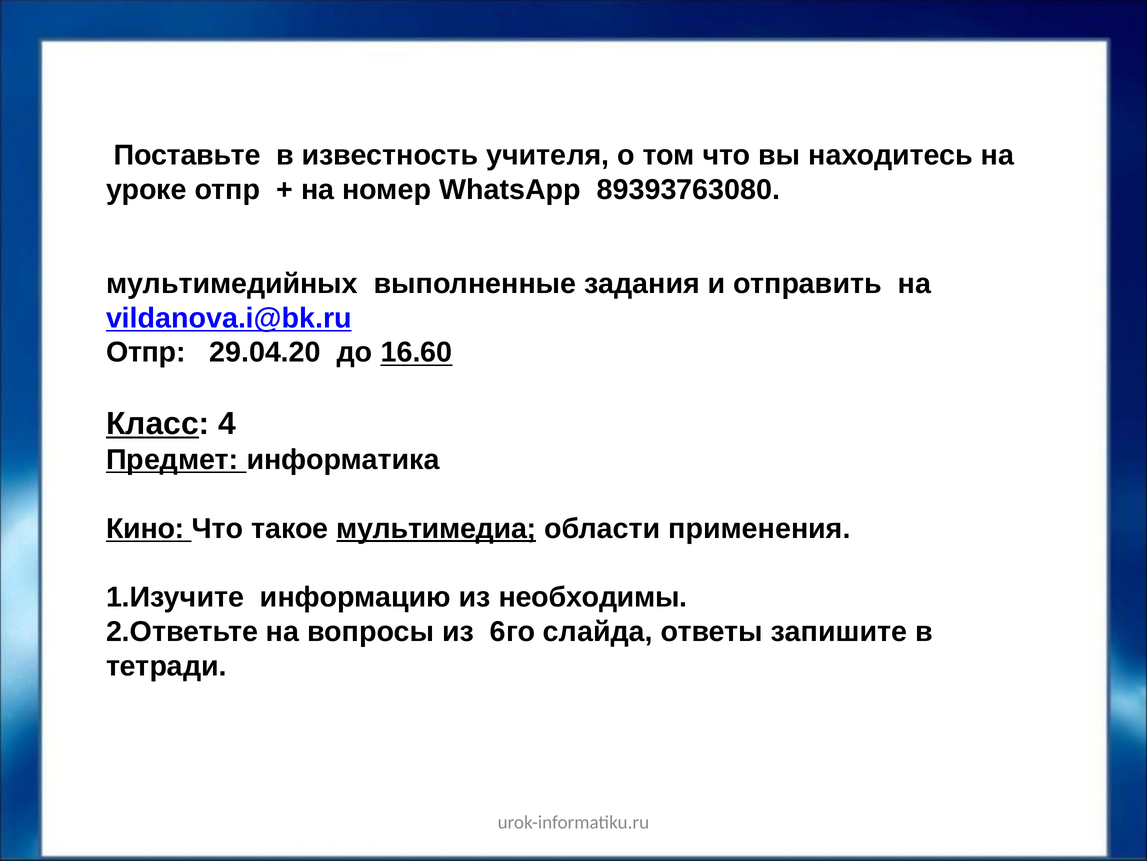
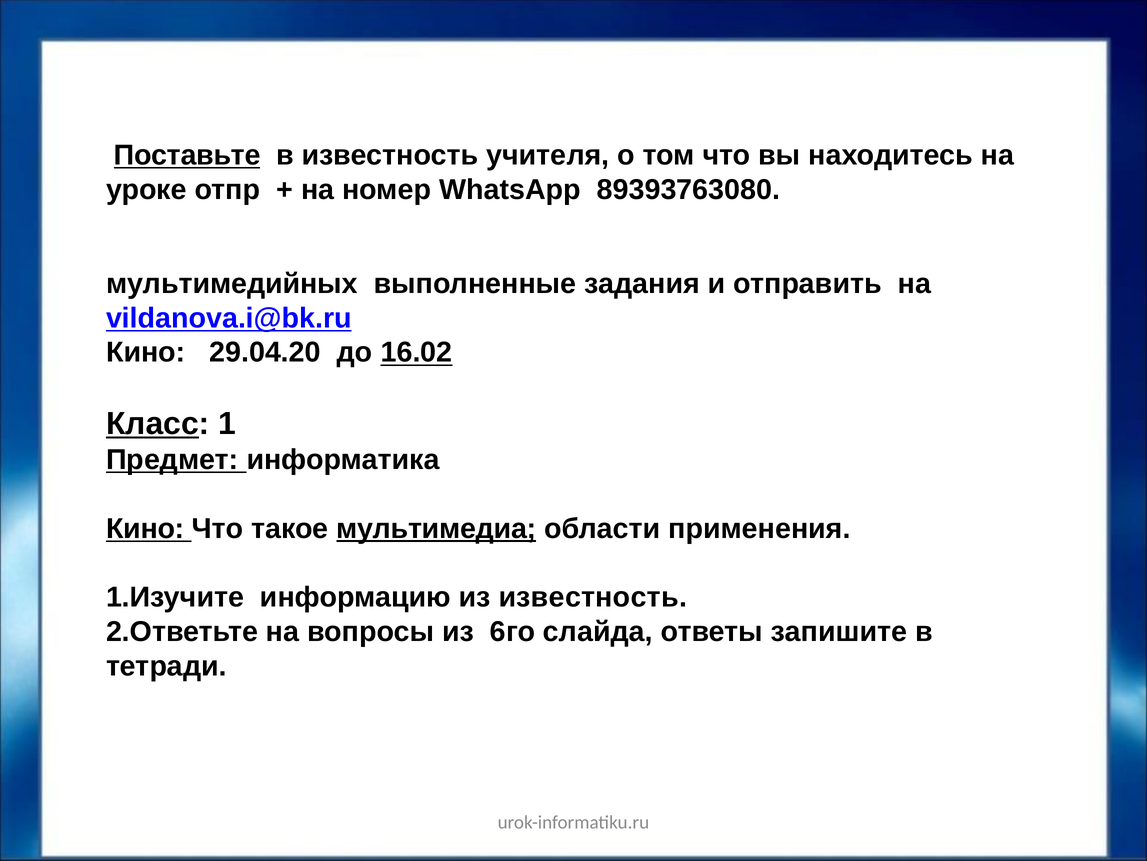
Поставьте underline: none -> present (187, 155)
Отпр: Отпр -> Кино (146, 352)
16.60: 16.60 -> 16.02 (417, 352)
4: 4 -> 1 (227, 423)
из необходимы: необходимы -> известность (593, 597)
